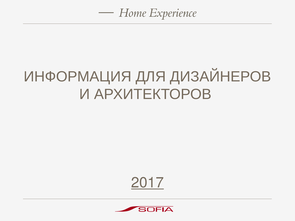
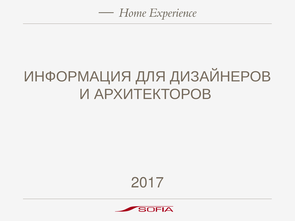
2017 underline: present -> none (147, 183)
